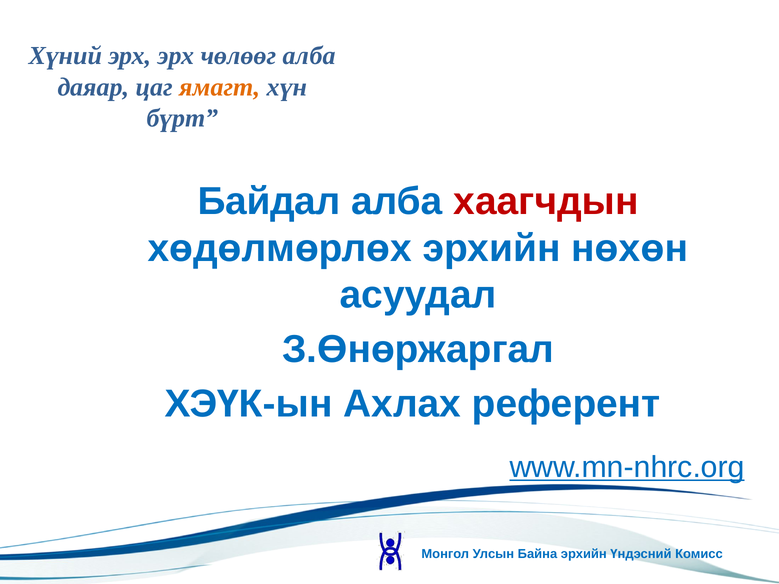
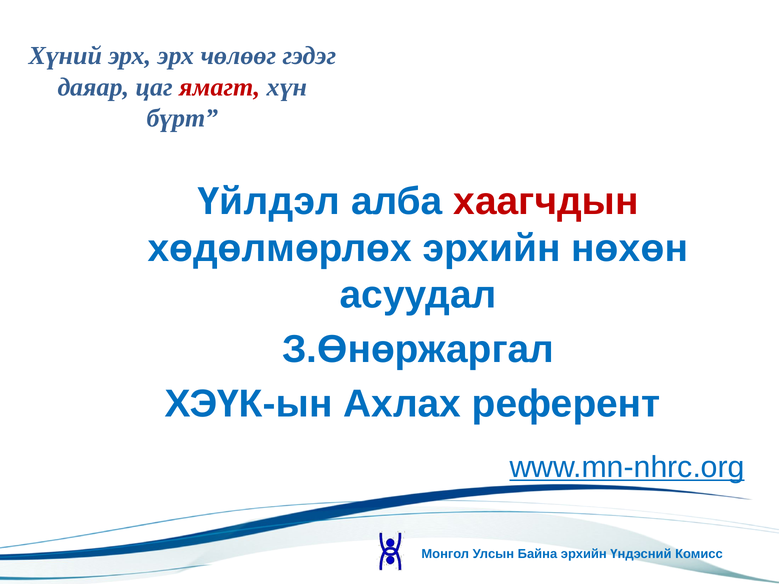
чөлөөг алба: алба -> гэдэг (309, 56)
ямагт colour: orange -> red (220, 87)
Байдал: Байдал -> Үйлдэл (269, 202)
